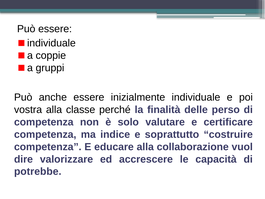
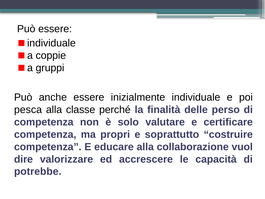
vostra: vostra -> pesca (28, 110)
indice: indice -> propri (115, 134)
